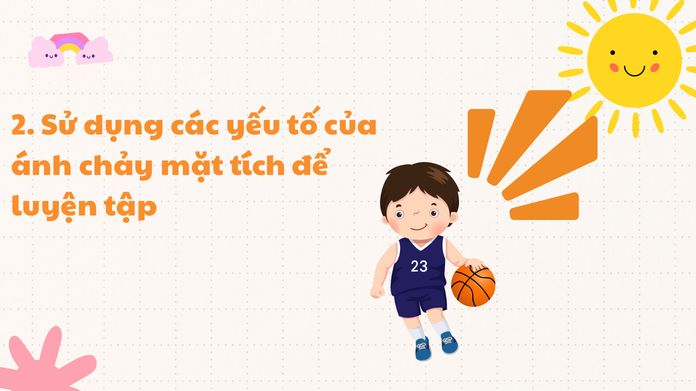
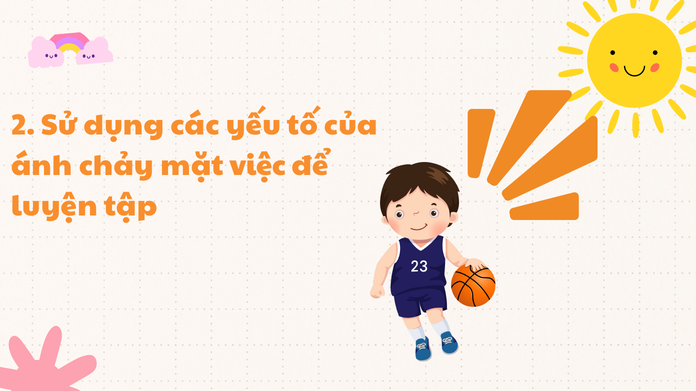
tích: tích -> việc (258, 166)
